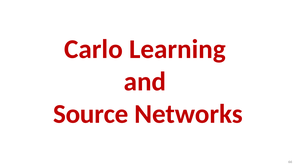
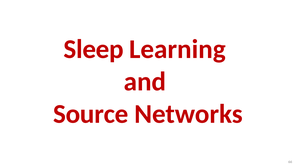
Carlo: Carlo -> Sleep (94, 49)
